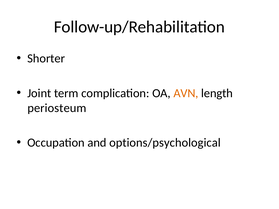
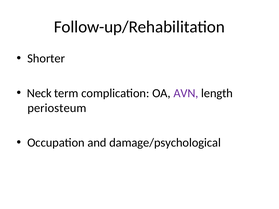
Joint: Joint -> Neck (39, 93)
AVN colour: orange -> purple (186, 93)
options/psychological: options/psychological -> damage/psychological (165, 143)
